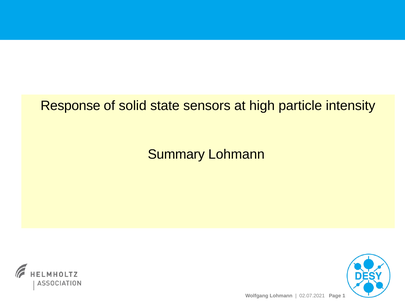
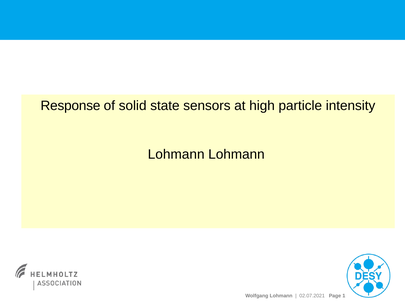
Summary: Summary -> Lohmann (176, 154)
